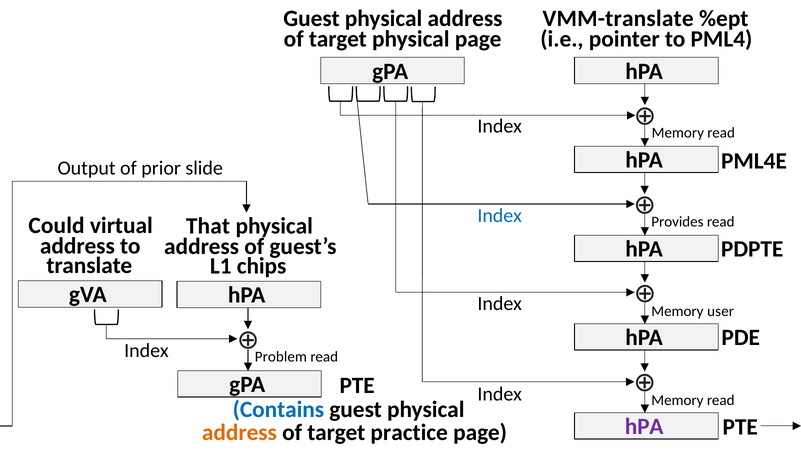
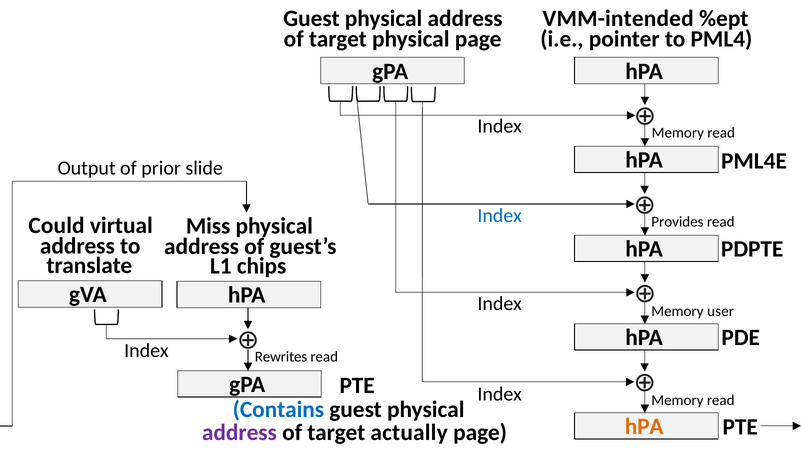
VMM-translate: VMM-translate -> VMM-intended (618, 19)
That: That -> Miss (208, 226)
Problem: Problem -> Rewrites (281, 357)
hPA colour: purple -> orange (644, 427)
address colour: orange -> purple (239, 433)
practice: practice -> actually (409, 433)
